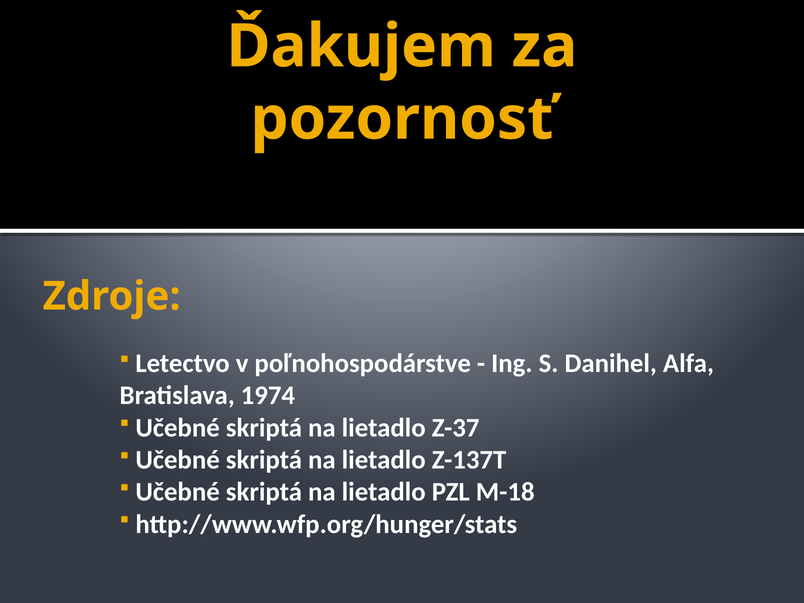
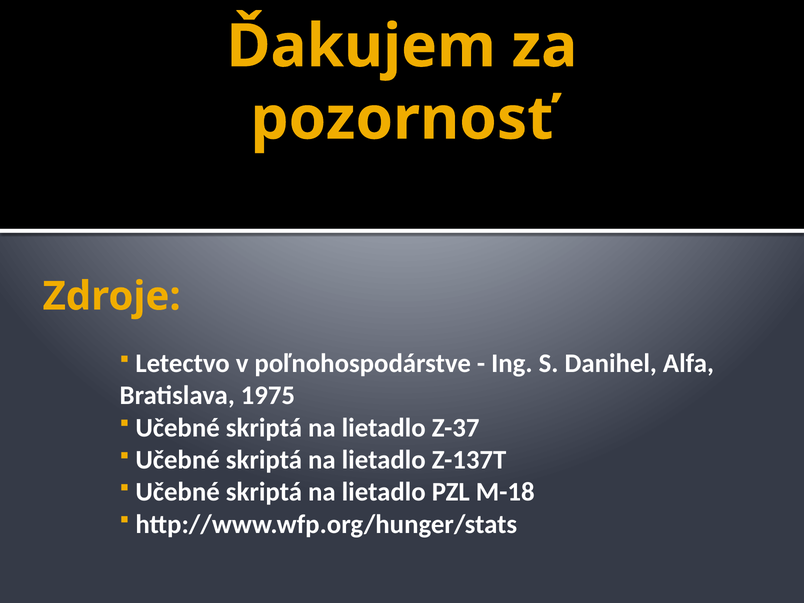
1974: 1974 -> 1975 (268, 396)
